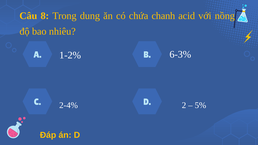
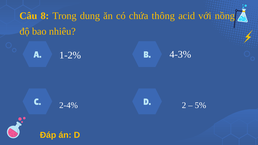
chanh: chanh -> thông (163, 16)
6-3%: 6-3% -> 4-3% (180, 54)
